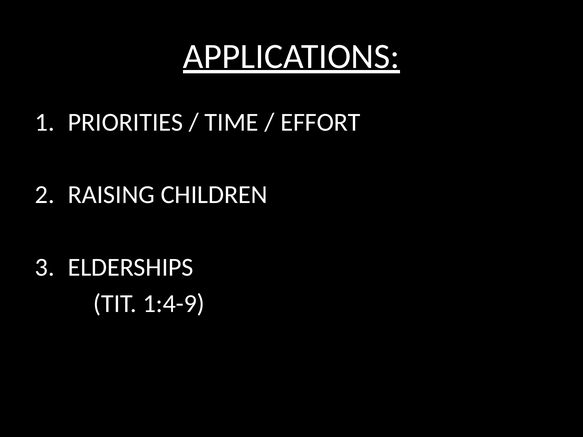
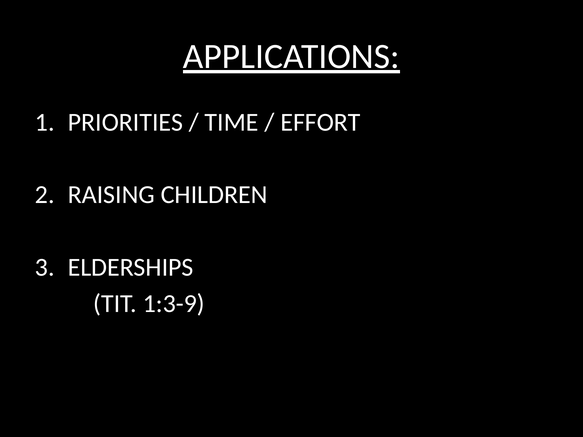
1:4-9: 1:4-9 -> 1:3-9 (174, 304)
